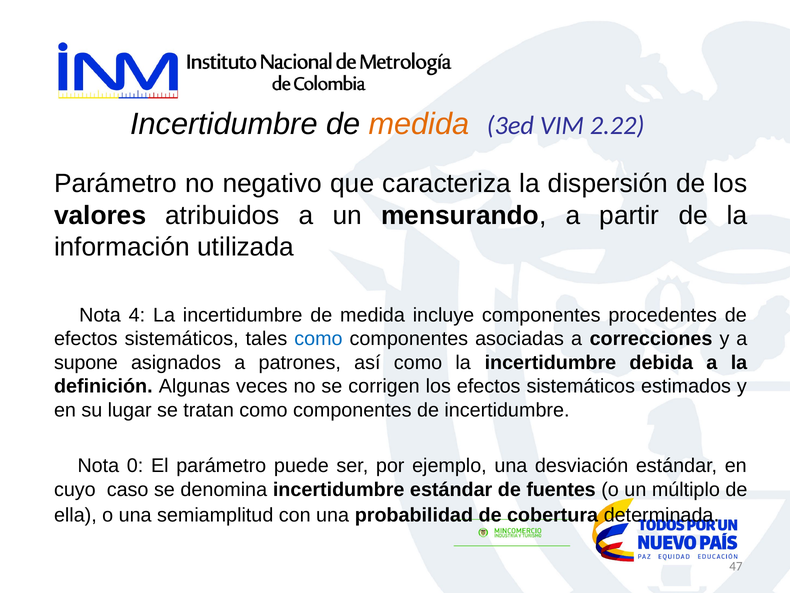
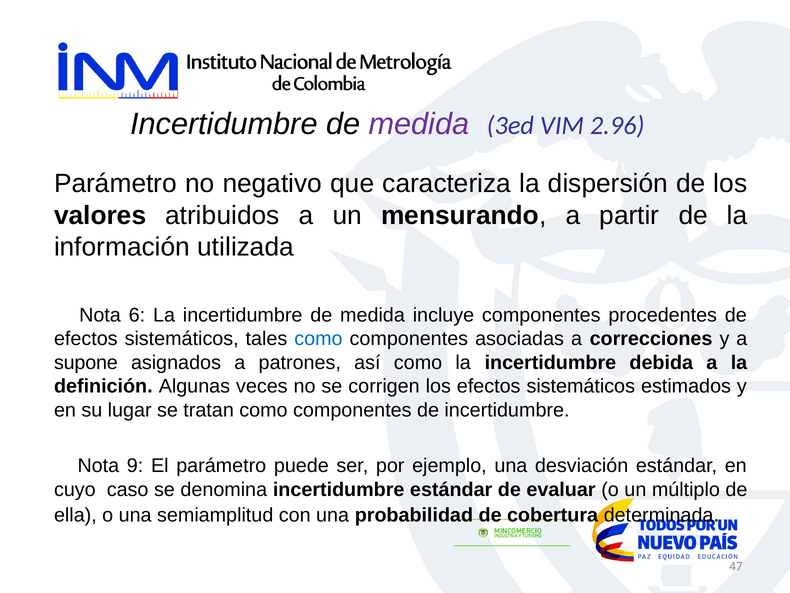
medida colour: orange -> purple (419, 124)
2.22: 2.22 -> 2.96 (617, 125)
4: 4 -> 6 (137, 315)
0: 0 -> 9 (135, 465)
fuentes: fuentes -> evaluar (561, 489)
